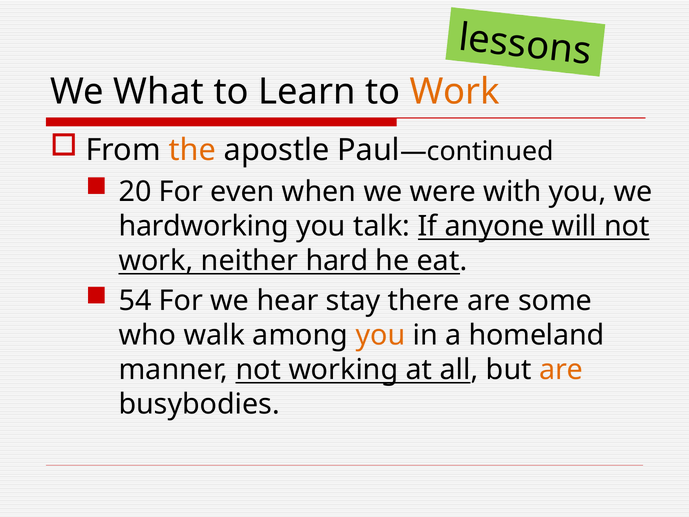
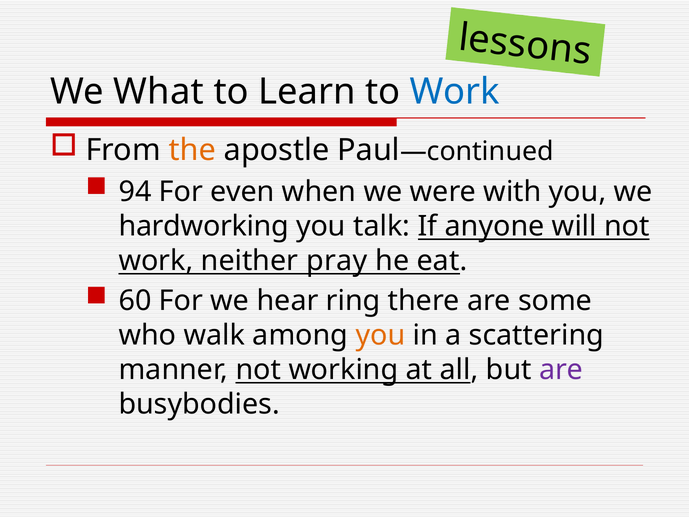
Work colour: orange -> blue (455, 92)
20: 20 -> 94 (135, 192)
hard: hard -> pray (337, 260)
54: 54 -> 60 (135, 301)
stay: stay -> ring (353, 301)
homeland: homeland -> scattering (536, 335)
are colour: orange -> purple (561, 370)
